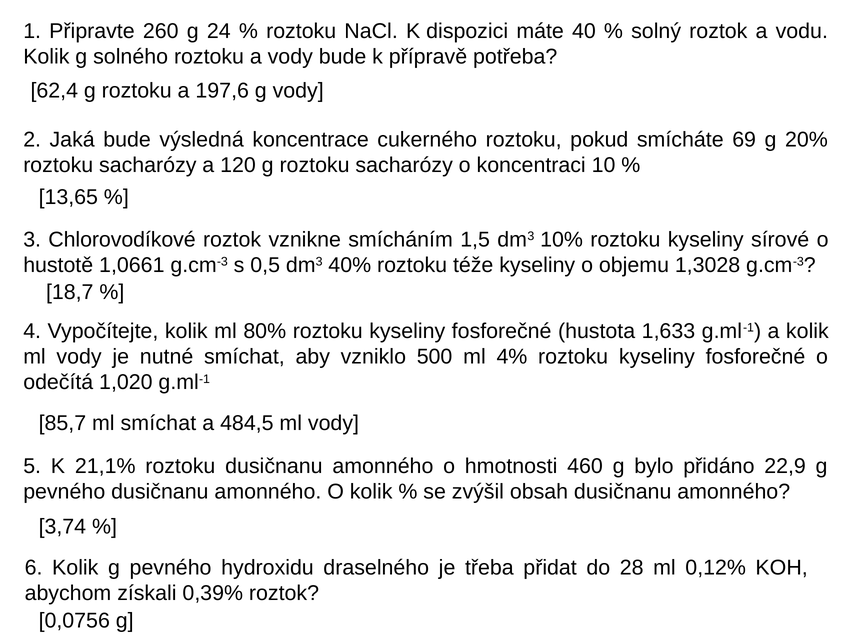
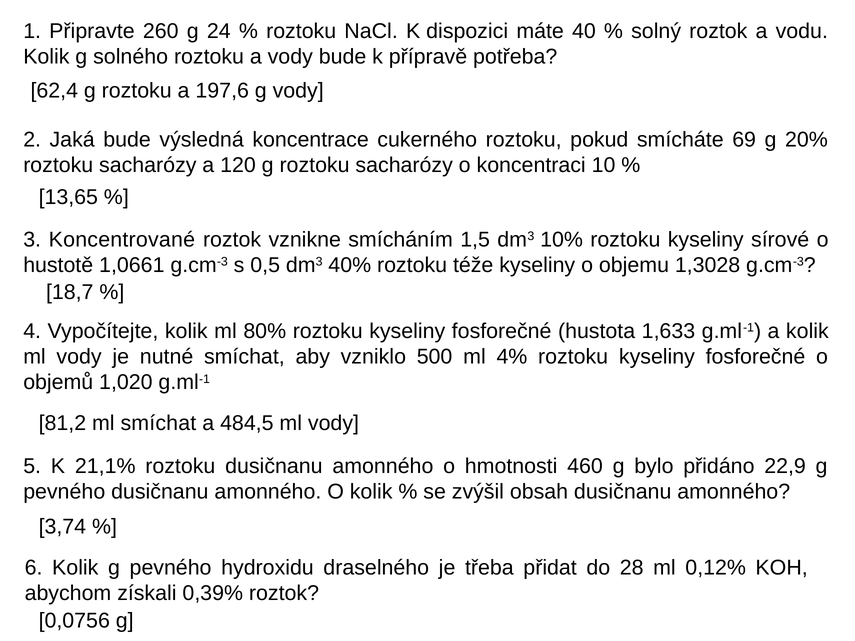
Chlorovodíkové: Chlorovodíkové -> Koncentrované (122, 240)
odečítá: odečítá -> objemů (58, 383)
85,7: 85,7 -> 81,2 (62, 423)
